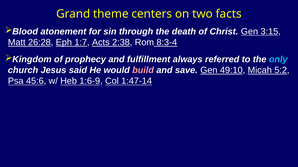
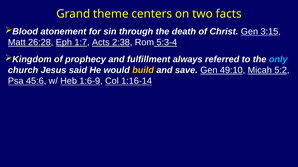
8:3-4: 8:3-4 -> 5:3-4 (167, 42)
build colour: pink -> yellow (143, 70)
1:47-14: 1:47-14 -> 1:16-14 (137, 81)
